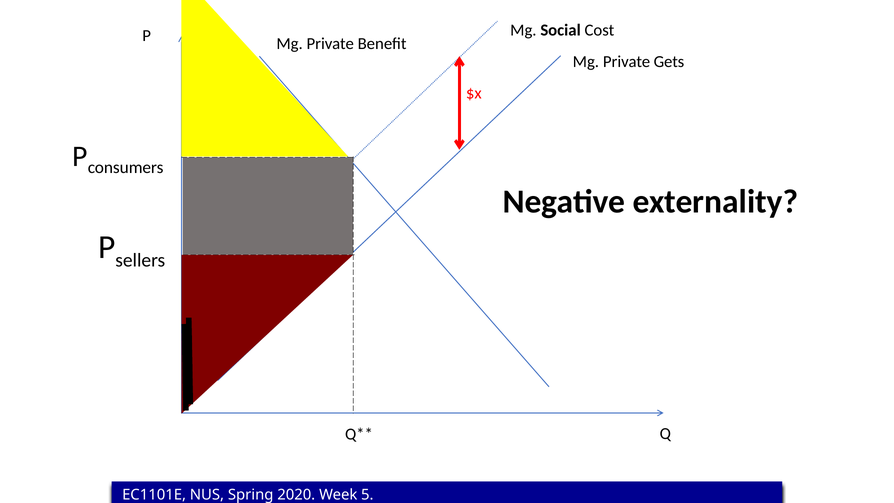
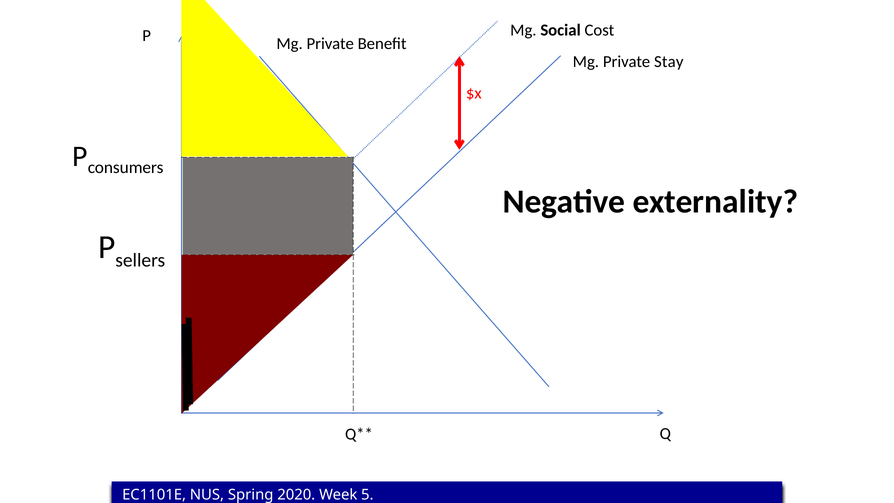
Gets: Gets -> Stay (669, 62)
